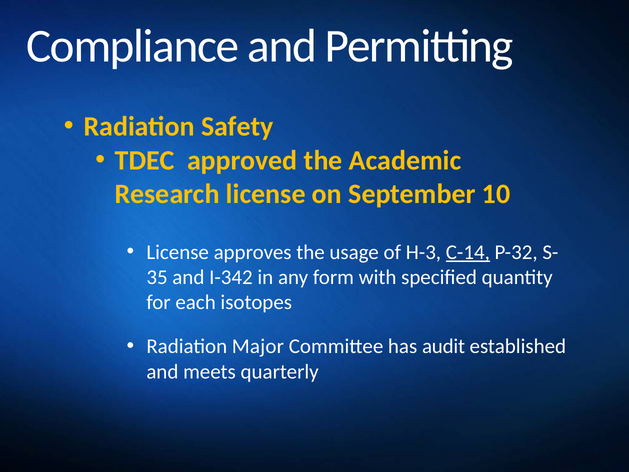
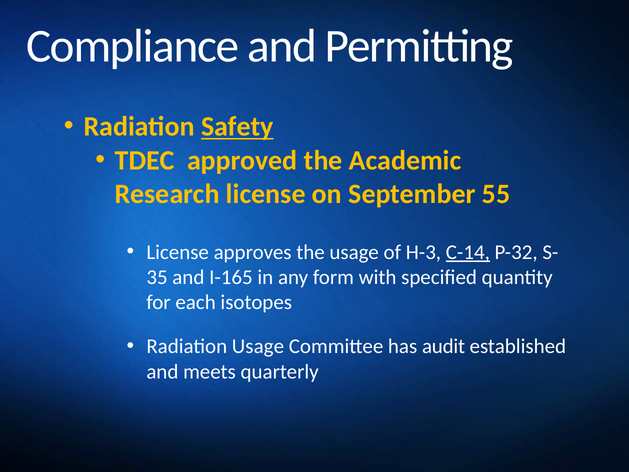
Safety underline: none -> present (237, 127)
10: 10 -> 55 (496, 194)
I-342: I-342 -> I-165 (231, 277)
Radiation Major: Major -> Usage (258, 346)
